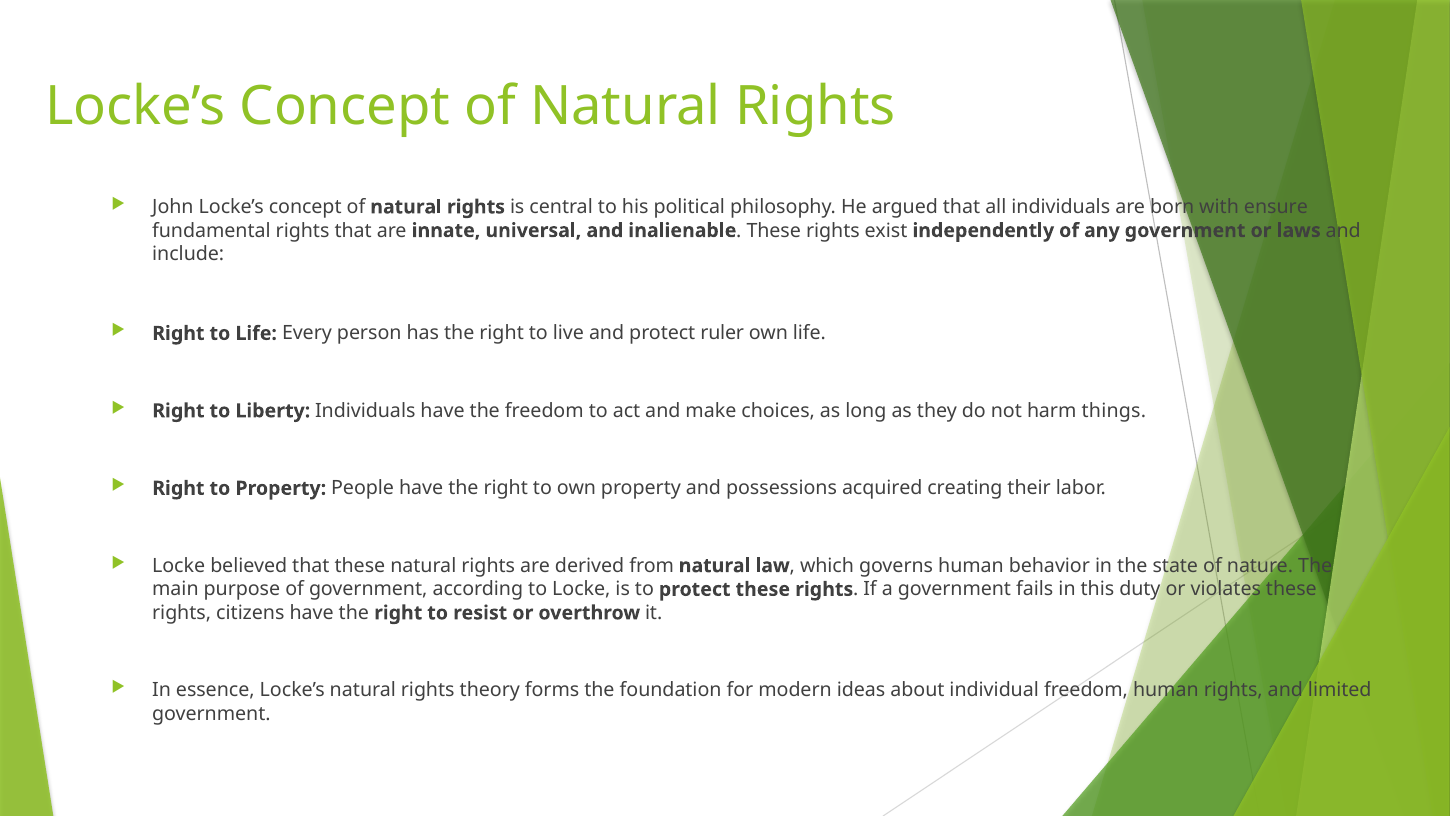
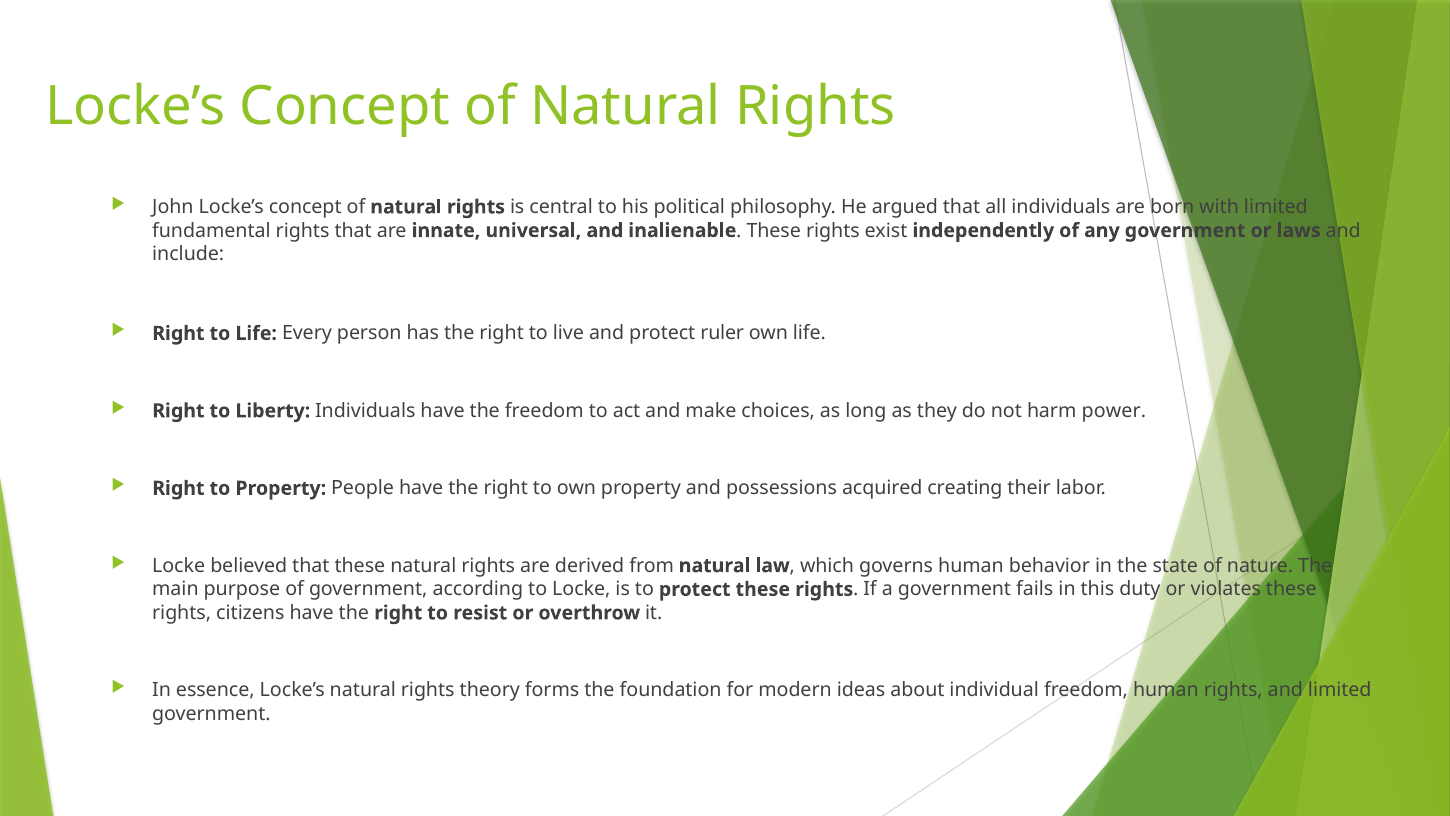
with ensure: ensure -> limited (1276, 207)
things: things -> power (1114, 411)
